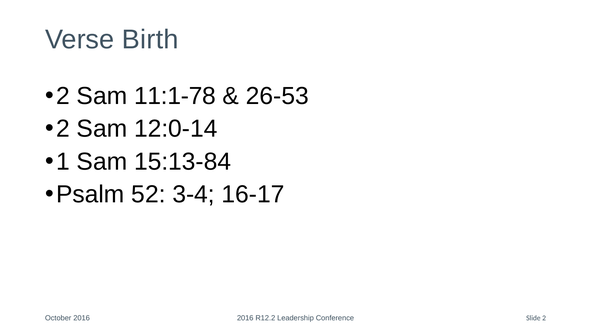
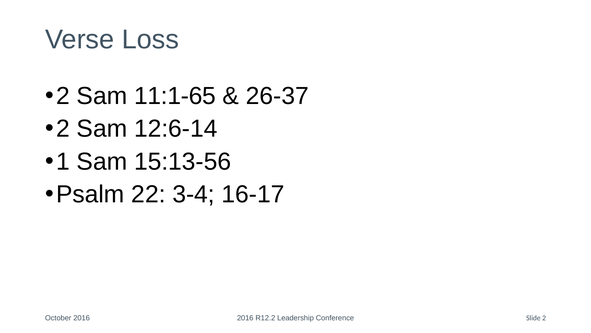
Birth: Birth -> Loss (150, 40)
11:1-78: 11:1-78 -> 11:1-65 (175, 96)
26-53: 26-53 -> 26-37 (277, 96)
12:0-14: 12:0-14 -> 12:6-14 (176, 129)
15:13-84: 15:13-84 -> 15:13-56 (183, 161)
52: 52 -> 22 (148, 194)
